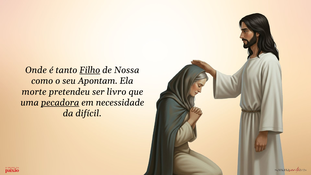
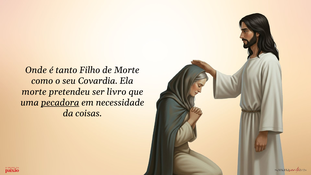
Filho underline: present -> none (90, 70)
de Nossa: Nossa -> Morte (127, 70)
Apontam: Apontam -> Covardia (98, 81)
difícil: difícil -> coisas (89, 113)
